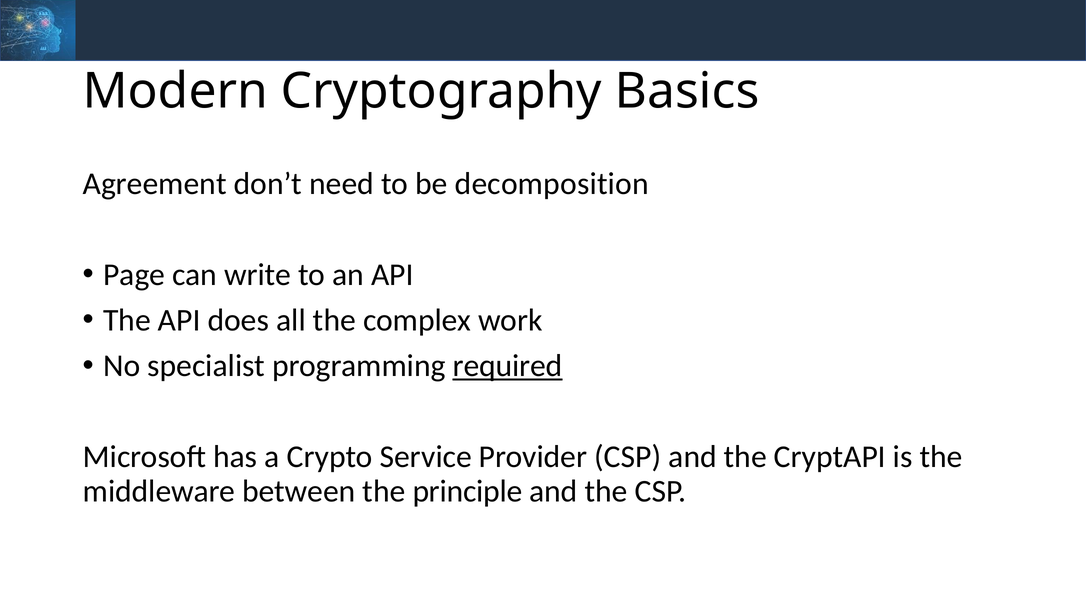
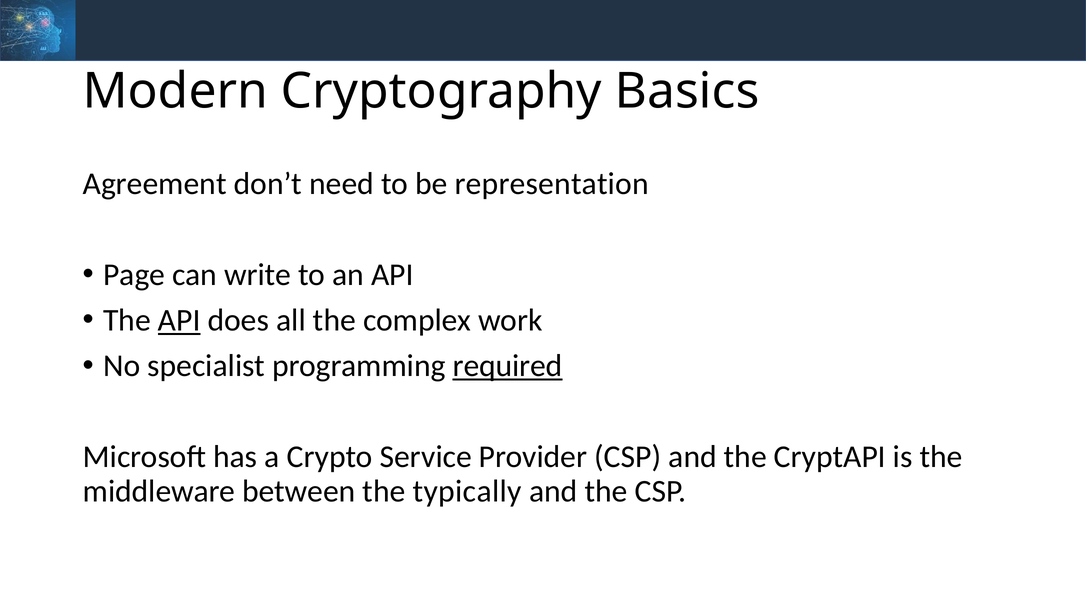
decomposition: decomposition -> representation (552, 184)
API underline: none -> present (179, 320)
principle: principle -> typically (467, 491)
